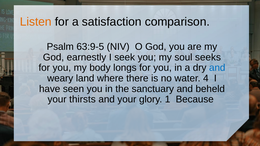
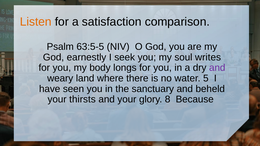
63:9-5: 63:9-5 -> 63:5-5 (90, 47)
seeks: seeks -> writes (208, 57)
and colour: blue -> purple (217, 68)
4: 4 -> 5 (206, 78)
1: 1 -> 8 (168, 100)
